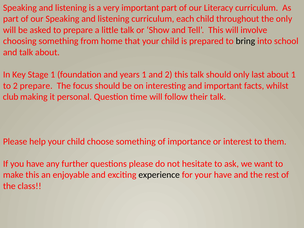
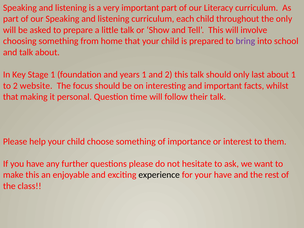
bring colour: black -> purple (245, 41)
2 prepare: prepare -> website (36, 86)
club: club -> that (11, 97)
